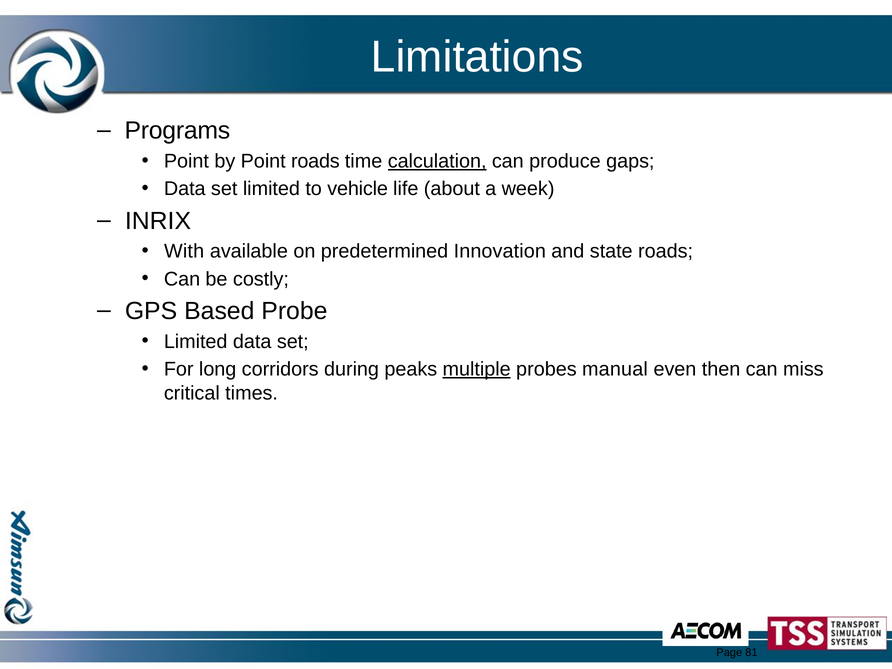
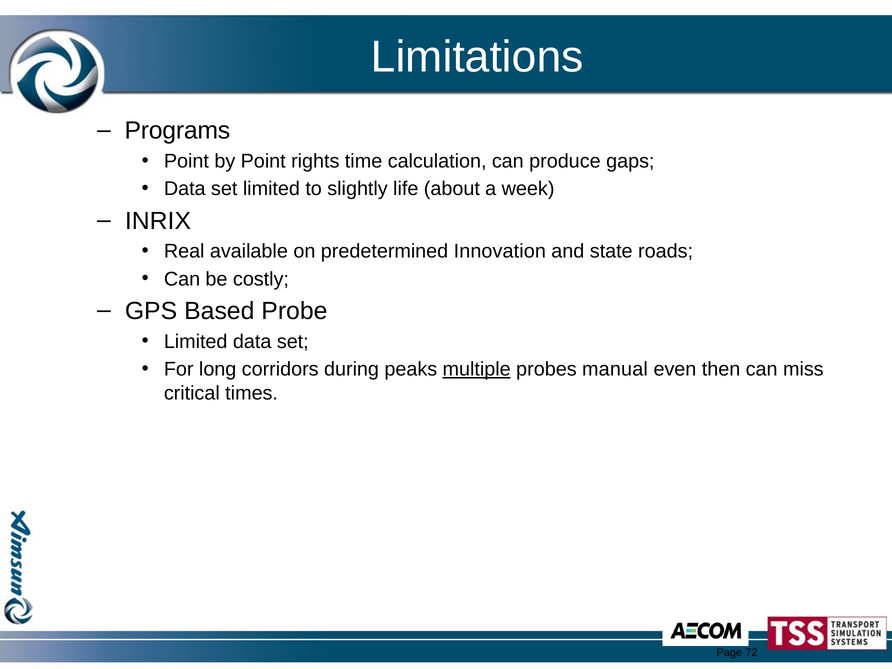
Point roads: roads -> rights (315, 161)
calculation underline: present -> none (437, 161)
vehicle: vehicle -> slightly (358, 189)
With: With -> Real (184, 251)
81: 81 -> 72 (751, 652)
